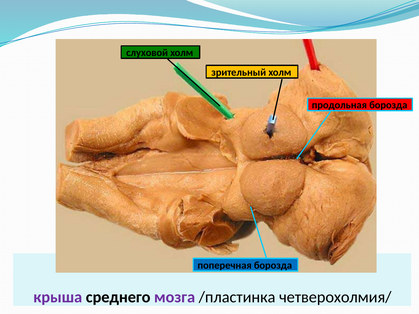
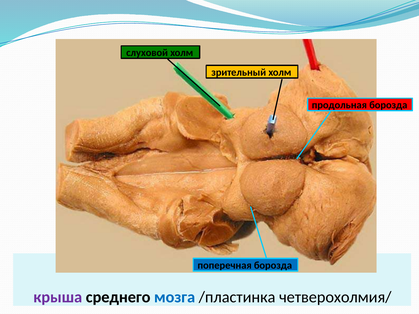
мозга colour: purple -> blue (175, 297)
